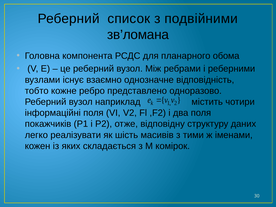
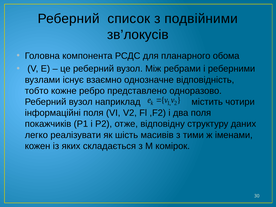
зв’ломана: зв’ломана -> зв’локусів (138, 35)
